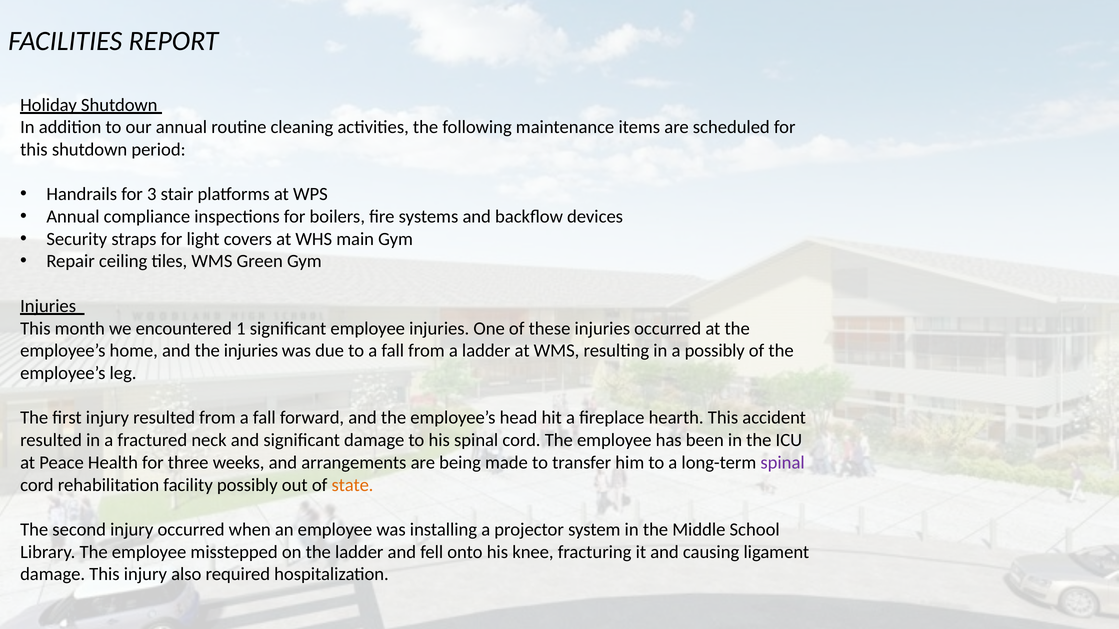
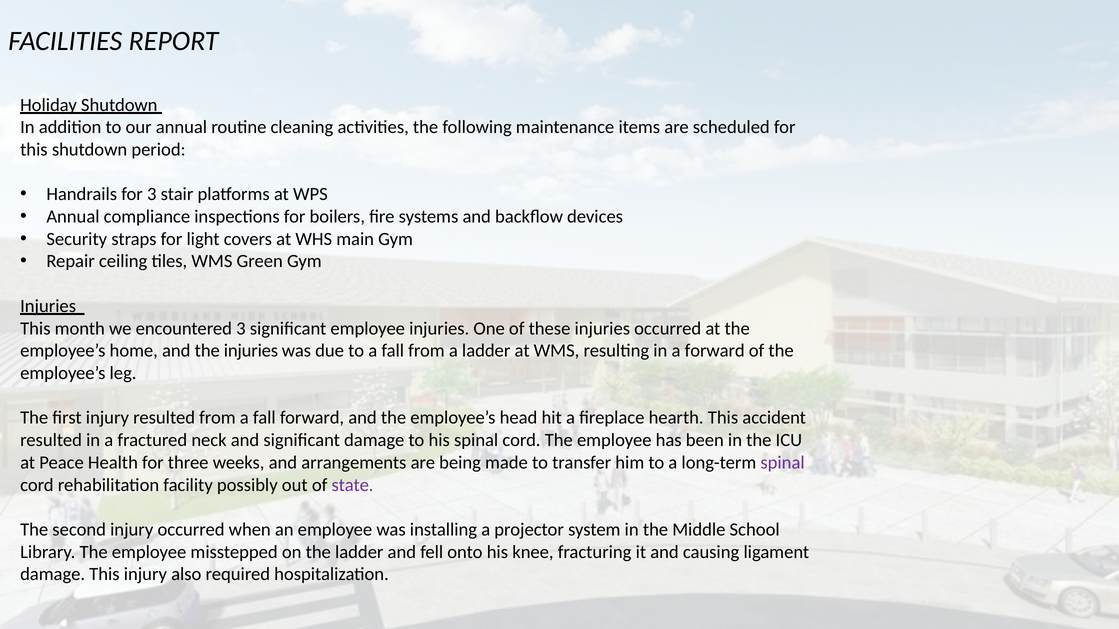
encountered 1: 1 -> 3 (241, 329)
a possibly: possibly -> forward (715, 351)
state colour: orange -> purple (353, 485)
